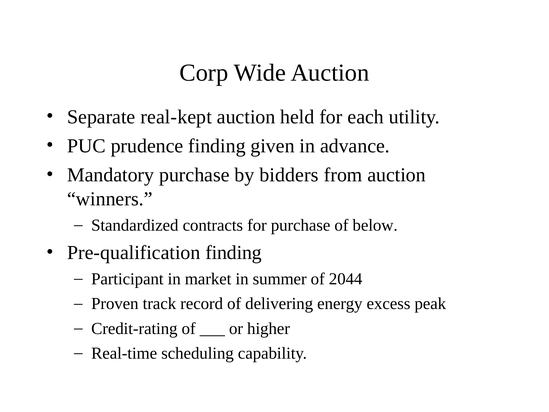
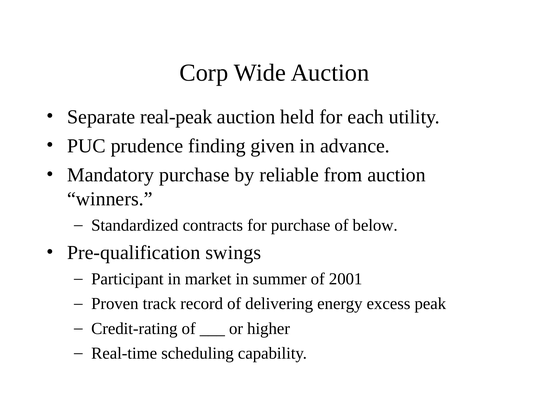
real-kept: real-kept -> real-peak (176, 117)
bidders: bidders -> reliable (289, 175)
Pre-qualification finding: finding -> swings (233, 253)
2044: 2044 -> 2001 (346, 279)
